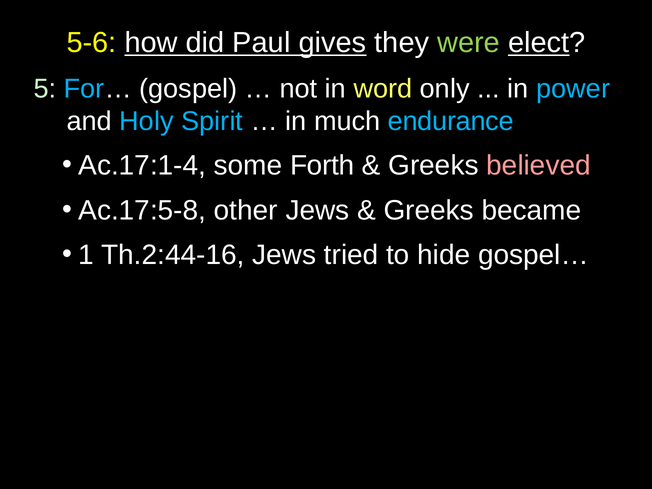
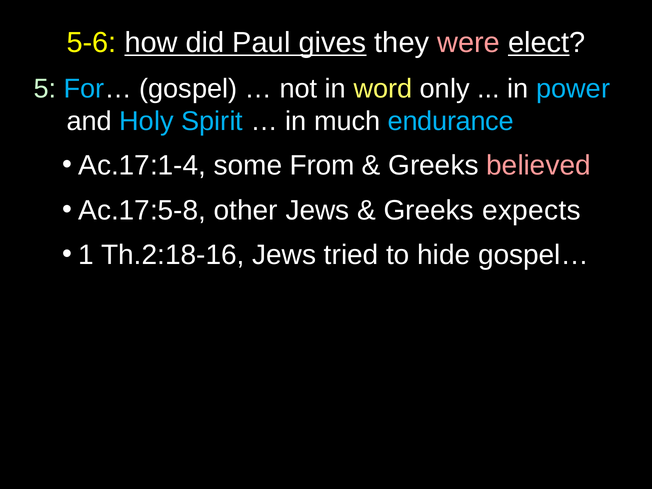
were colour: light green -> pink (469, 43)
Forth: Forth -> From (322, 166)
became: became -> expects (531, 210)
Th.2:44-16: Th.2:44-16 -> Th.2:18-16 (173, 255)
